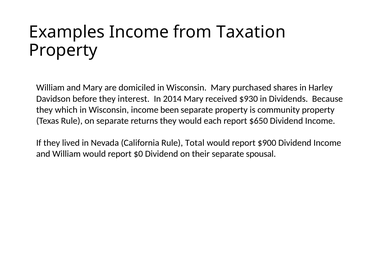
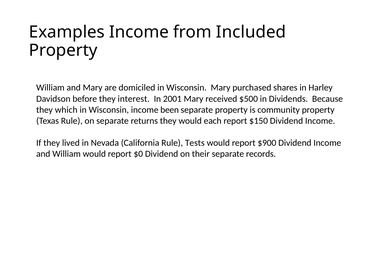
Taxation: Taxation -> Included (251, 32)
2014: 2014 -> 2001 (172, 99)
$930: $930 -> $500 (249, 99)
$650: $650 -> $150 (259, 121)
Total: Total -> Tests (195, 143)
spousal: spousal -> records (261, 154)
